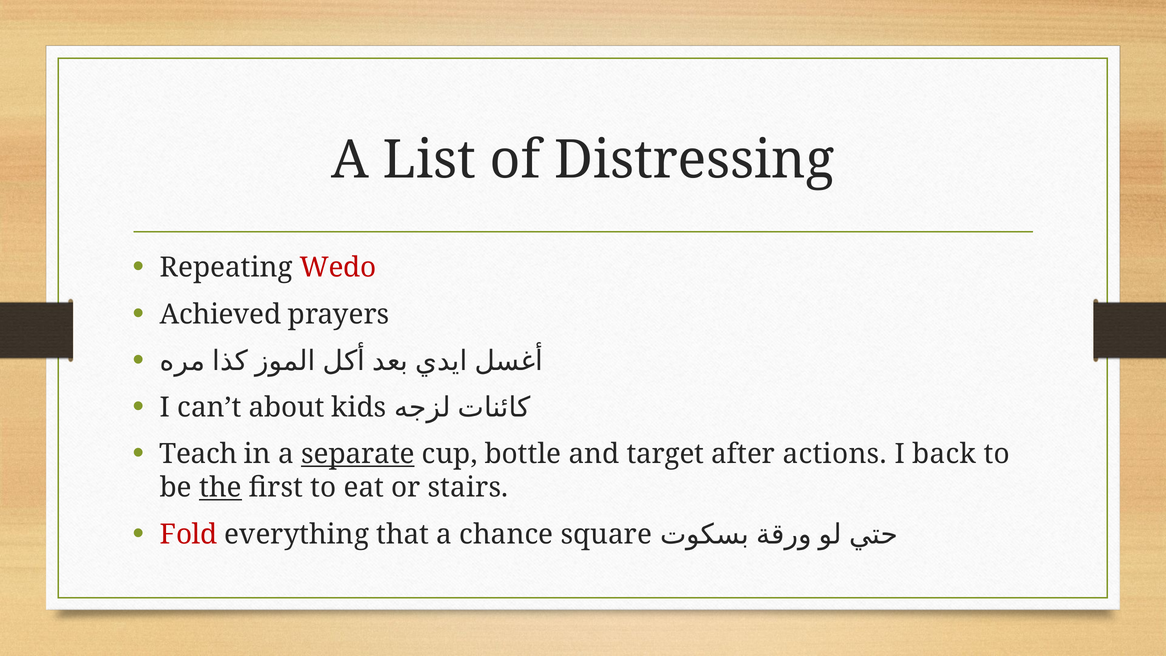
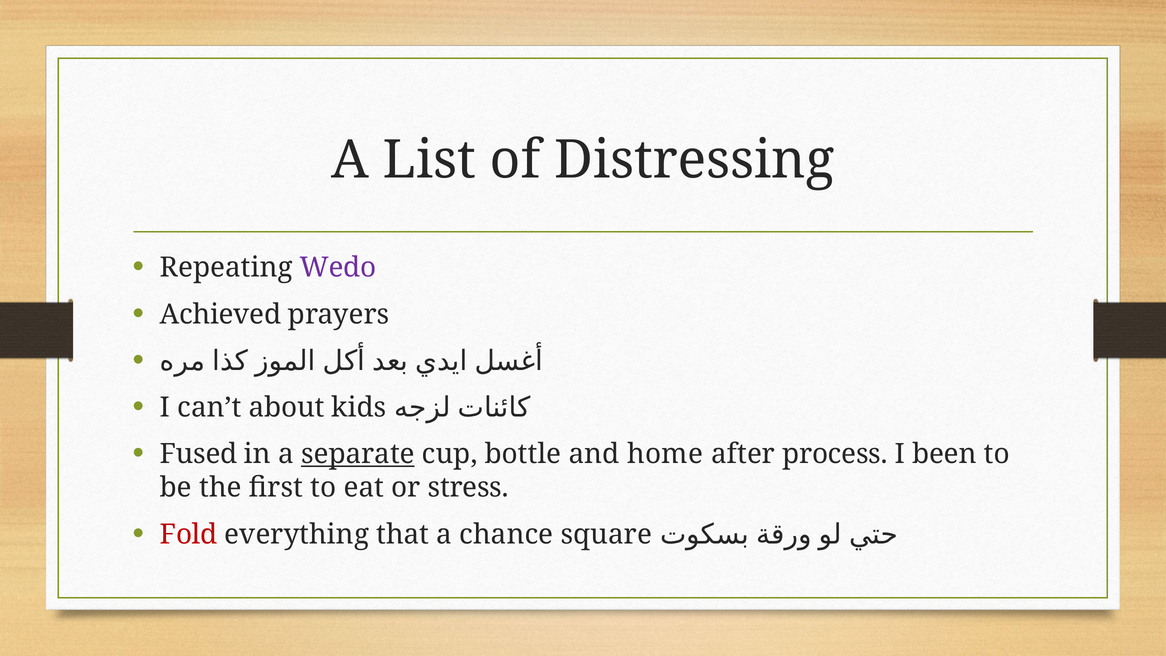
Wedo colour: red -> purple (338, 268)
Teach: Teach -> Fused (198, 454)
target: target -> home (665, 454)
actions: actions -> process (835, 454)
back: back -> been (944, 454)
the underline: present -> none (220, 488)
stairs: stairs -> stress (468, 488)
